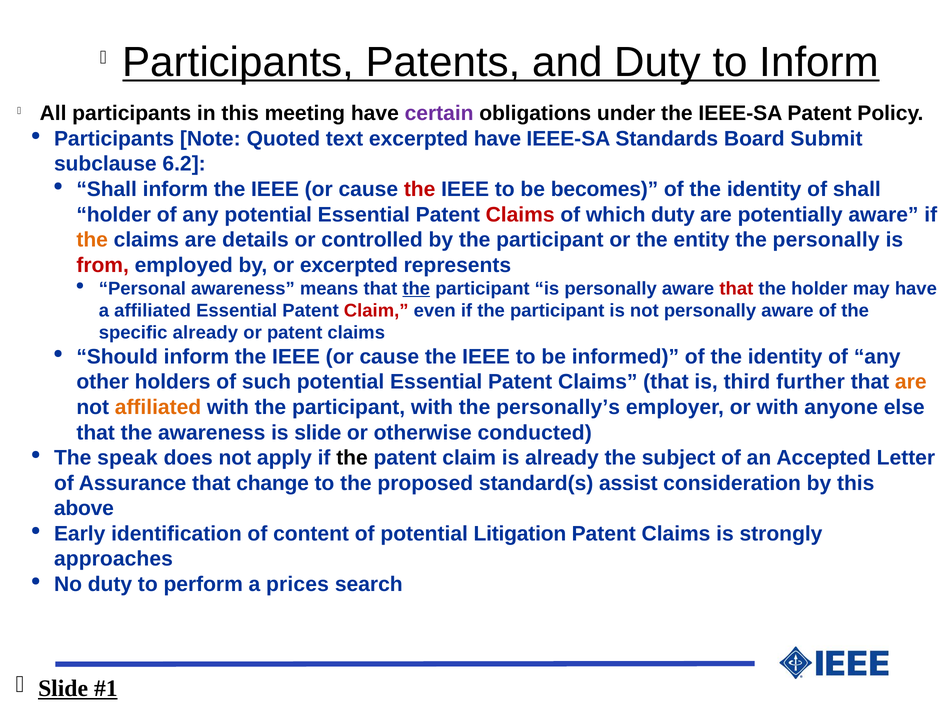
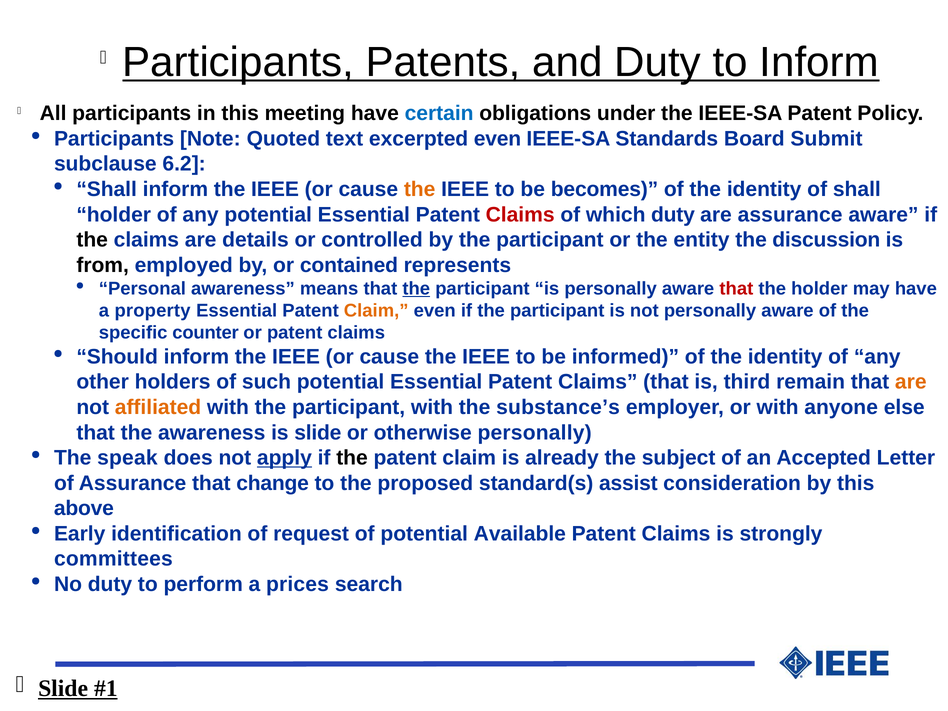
certain colour: purple -> blue (439, 113)
excerpted have: have -> even (498, 139)
the colour: red -> orange (420, 189)
are potentially: potentially -> assurance (790, 215)
the colour: orange -> black (92, 240)
the personally: personally -> discussion (826, 240)
from colour: red -> black (103, 265)
or excerpted: excerpted -> contained (349, 265)
a affiliated: affiliated -> property (153, 311)
Claim colour: red -> orange (376, 311)
specific already: already -> counter (206, 333)
further: further -> remain (811, 382)
personally’s: personally’s -> substance’s (558, 407)
otherwise conducted: conducted -> personally (535, 433)
apply underline: none -> present (284, 458)
content: content -> request (311, 534)
Litigation: Litigation -> Available (520, 534)
approaches: approaches -> committees (113, 559)
